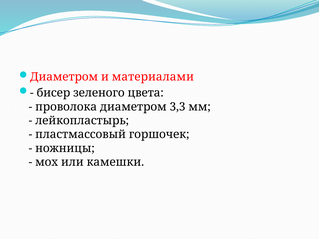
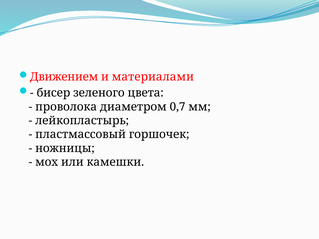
Диаметром: Диаметром -> Движением (64, 77)
3,3: 3,3 -> 0,7 (178, 107)
